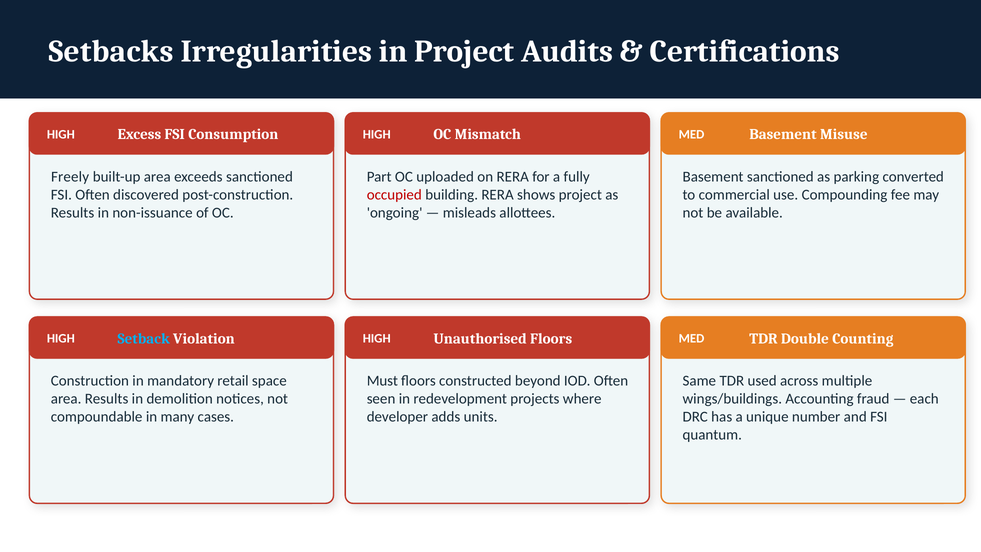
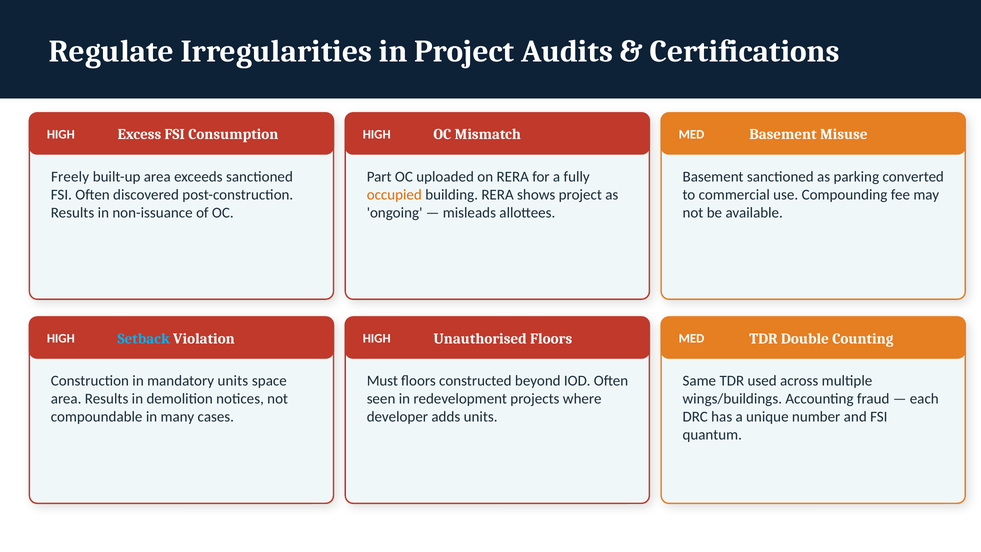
Setbacks: Setbacks -> Regulate (111, 51)
occupied colour: red -> orange (394, 195)
mandatory retail: retail -> units (233, 381)
